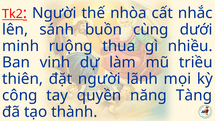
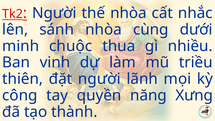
sánh buồn: buồn -> nhòa (103, 30)
ruộng: ruộng -> chuộc (71, 46)
Tàng: Tàng -> Xưng (194, 95)
